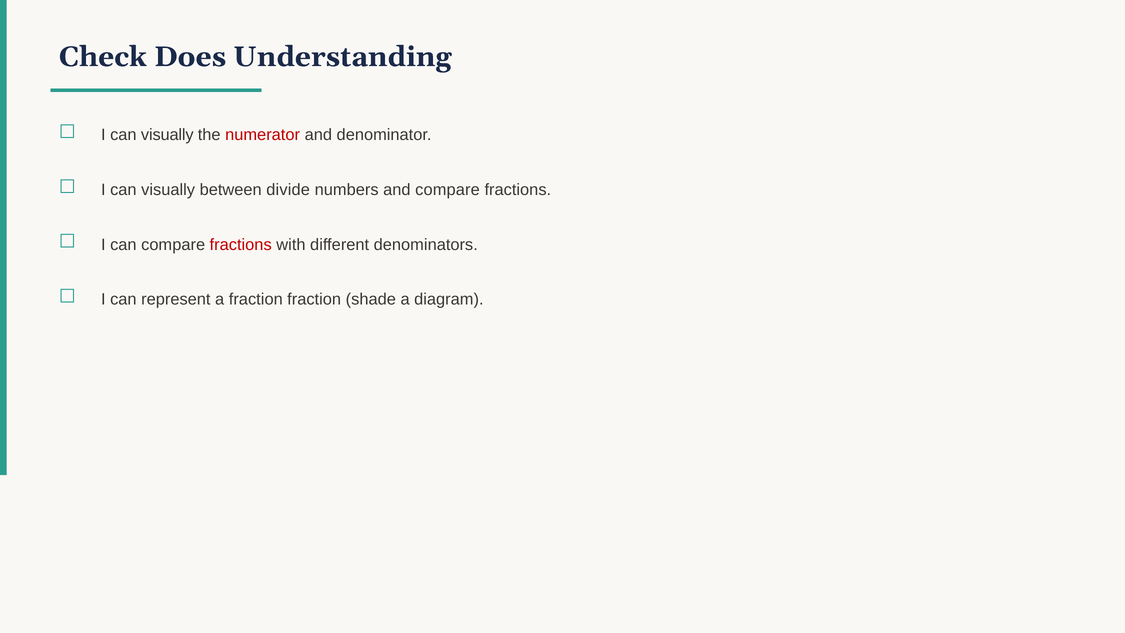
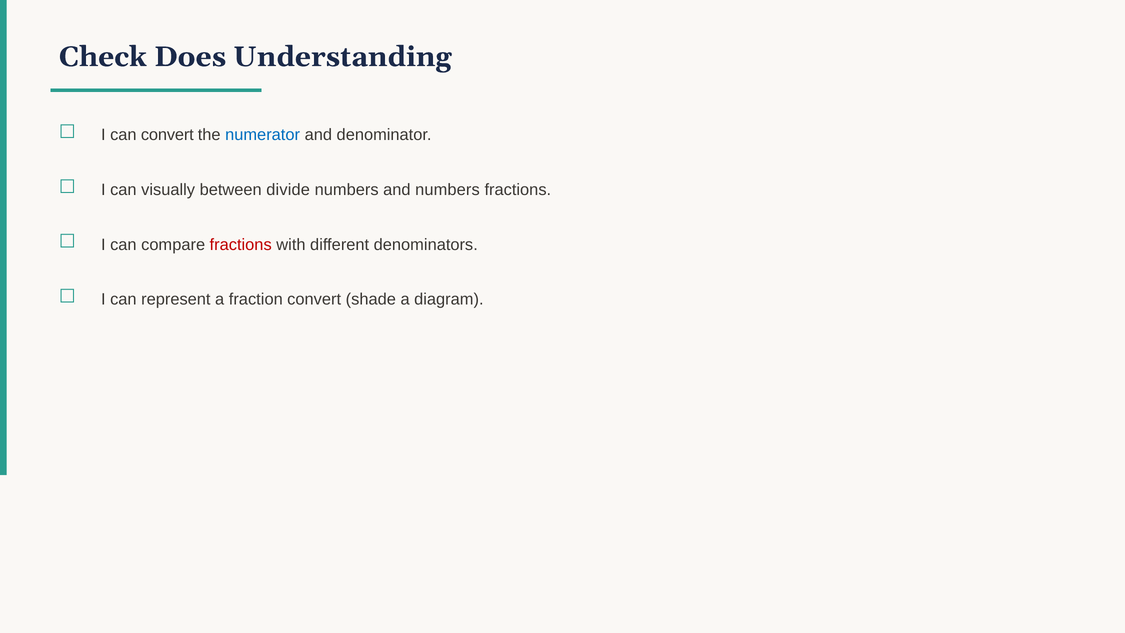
visually: visually -> convert (167, 135)
numerator colour: red -> blue (263, 135)
and compare: compare -> numbers (447, 190)
fraction fraction: fraction -> convert (314, 299)
